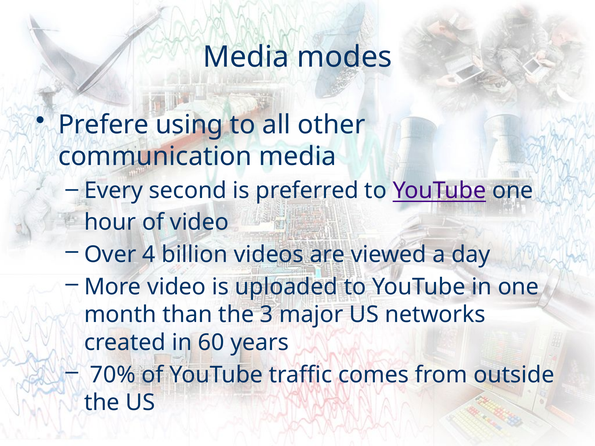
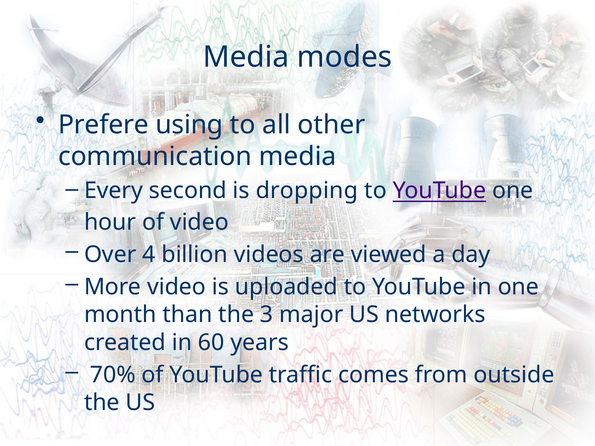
preferred: preferred -> dropping (307, 191)
